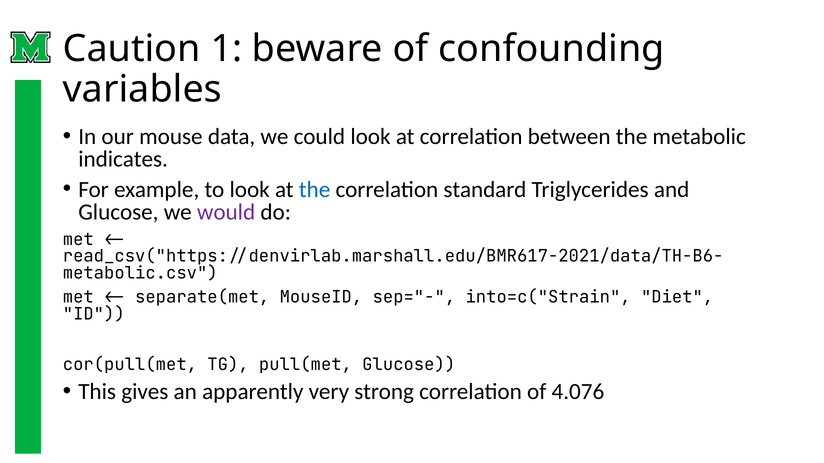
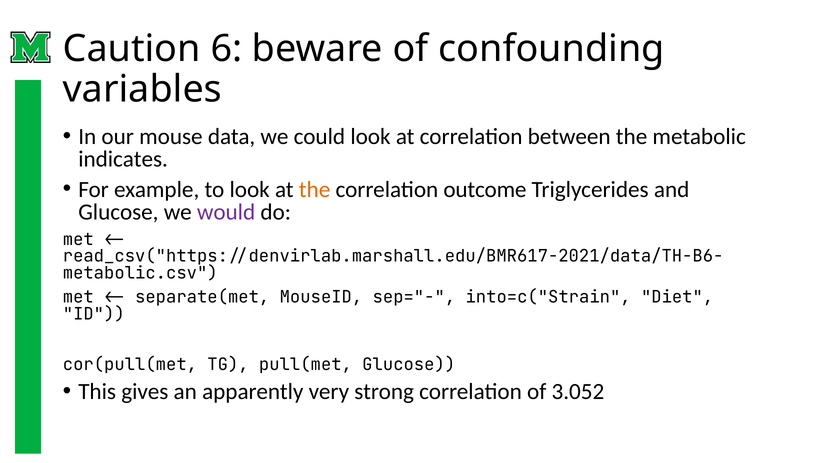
1: 1 -> 6 (226, 49)
the colour: blue -> orange (315, 190)
standard: standard -> outcome (485, 190)
4.076: 4.076 -> 3.052 (578, 392)
